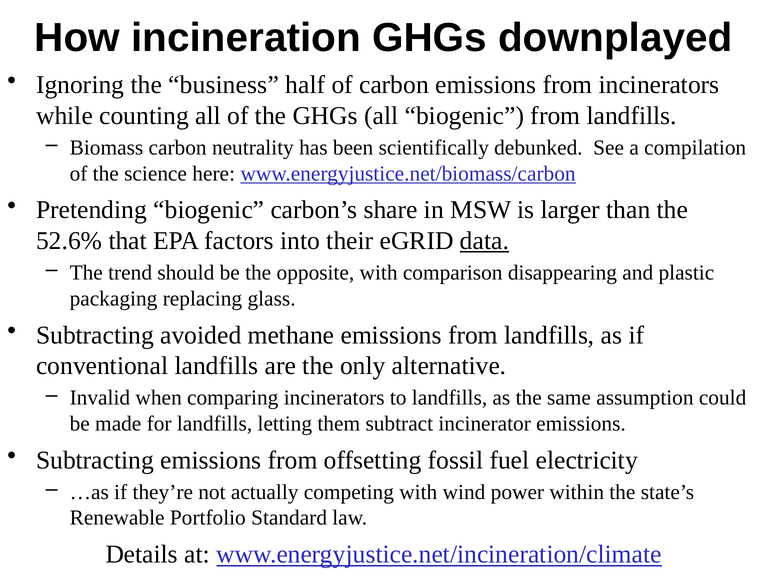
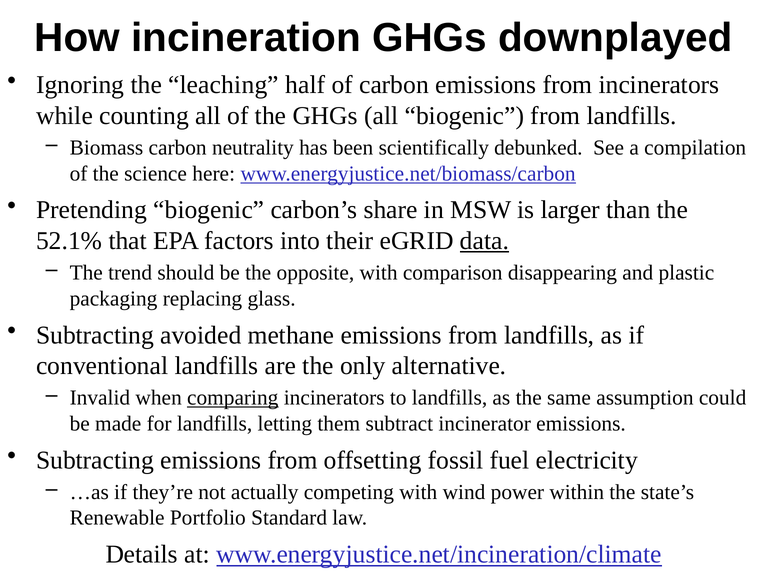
business: business -> leaching (224, 85)
52.6%: 52.6% -> 52.1% (69, 241)
comparing underline: none -> present (233, 398)
